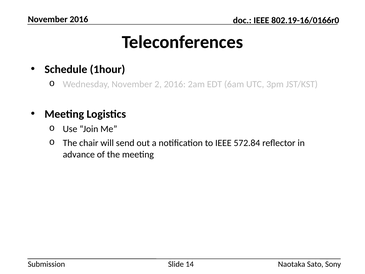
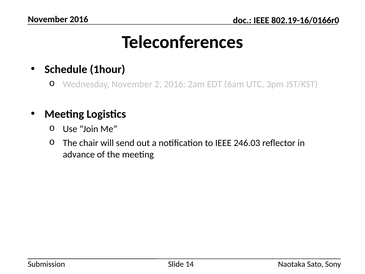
572.84: 572.84 -> 246.03 (247, 143)
